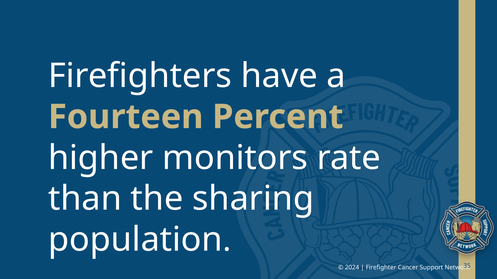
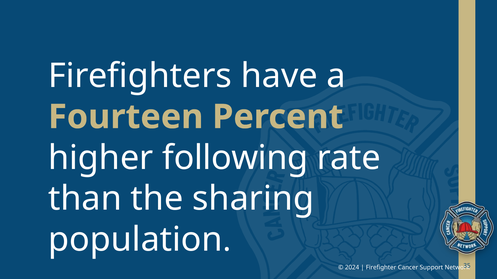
monitors: monitors -> following (235, 158)
